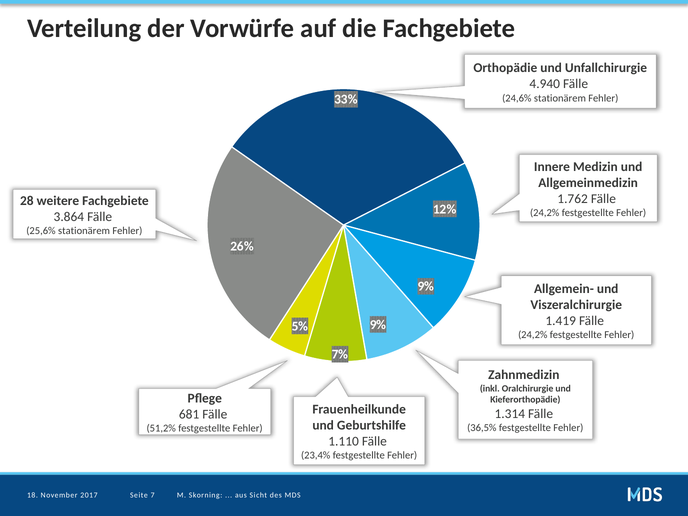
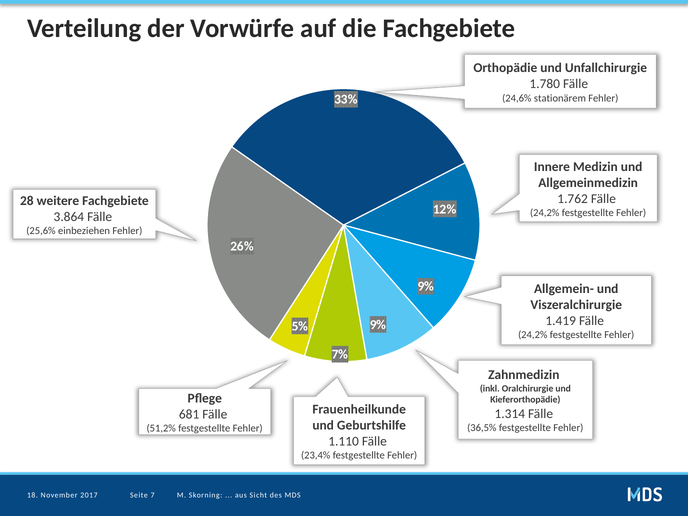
4.940: 4.940 -> 1.780 (545, 84)
25,6% stationärem: stationärem -> einbeziehen (84, 231)
